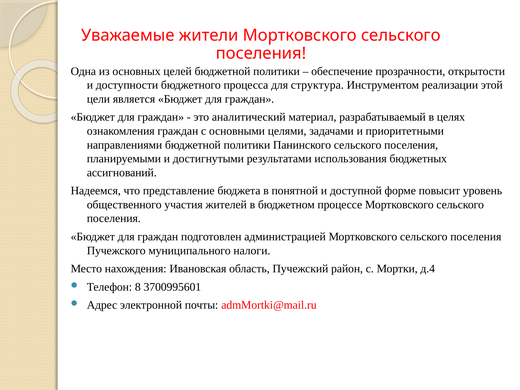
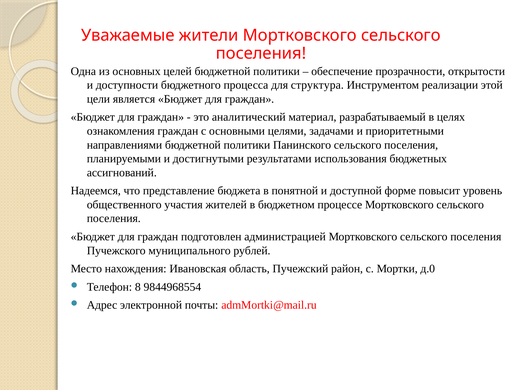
налоги: налоги -> рублей (252, 251)
д.4: д.4 -> д.0 (428, 269)
3700995601: 3700995601 -> 9844968554 (172, 287)
